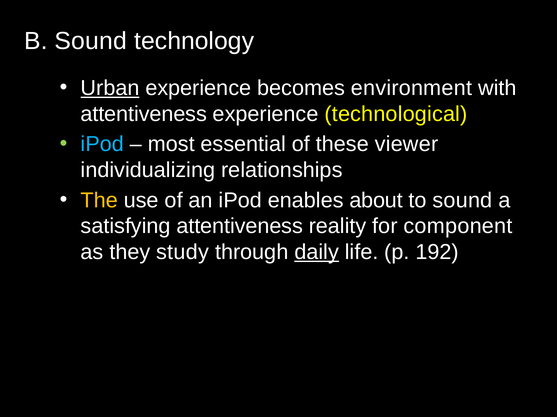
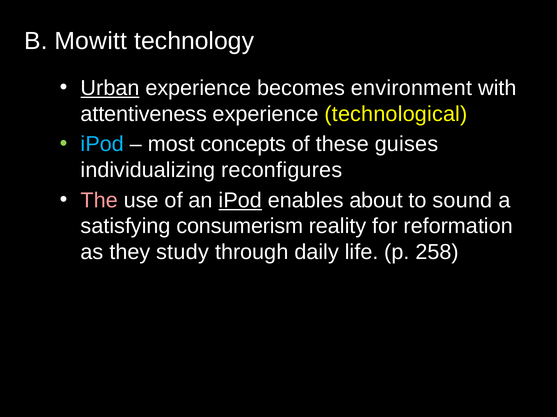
B Sound: Sound -> Mowitt (91, 41)
essential: essential -> concepts (243, 144)
viewer: viewer -> guises (406, 144)
relationships: relationships -> reconfigures (282, 170)
The colour: yellow -> pink (99, 201)
iPod underline: none -> present (240, 201)
satisfying attentiveness: attentiveness -> consumerism (240, 227)
component: component -> reformation (458, 227)
daily underline: present -> none (317, 253)
192: 192 -> 258 (437, 253)
